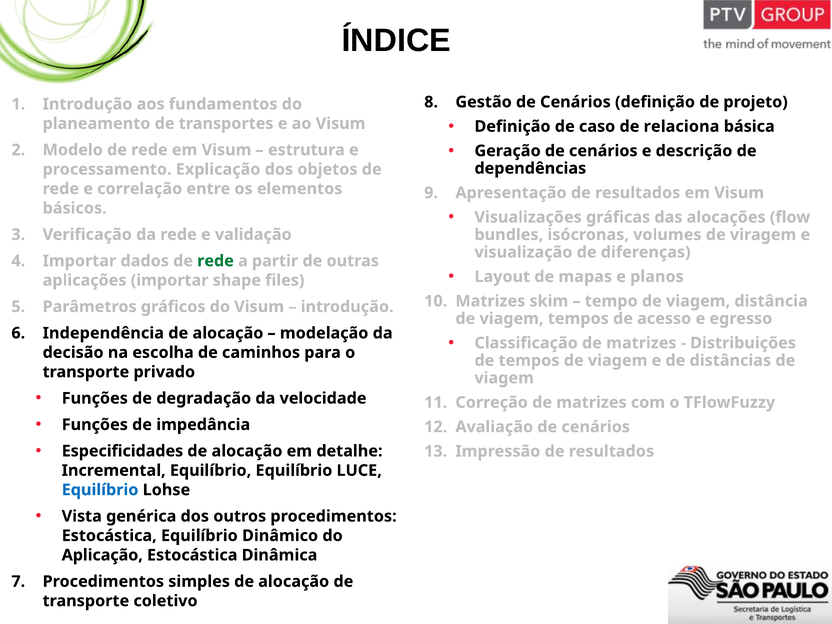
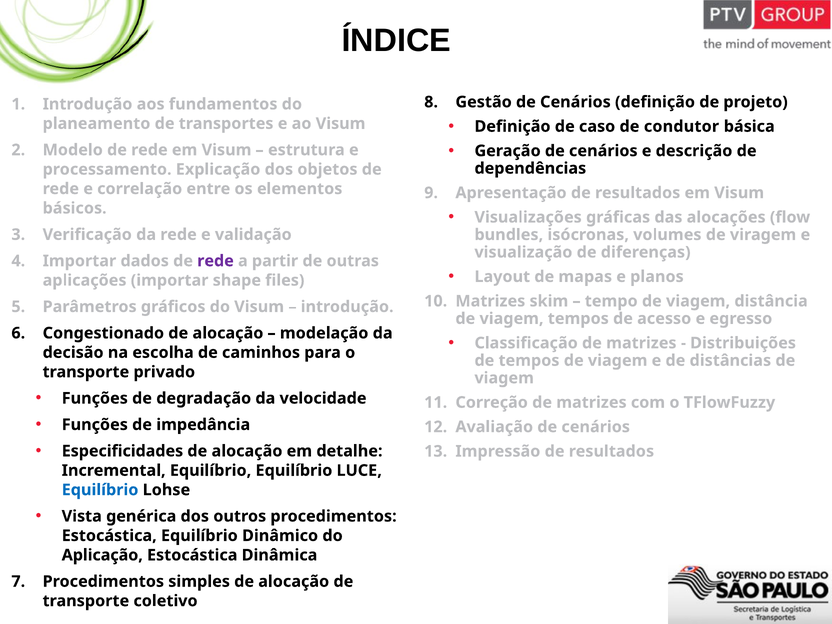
relaciona: relaciona -> condutor (681, 126)
rede colour: green -> purple (215, 261)
Independência: Independência -> Congestionado (103, 333)
